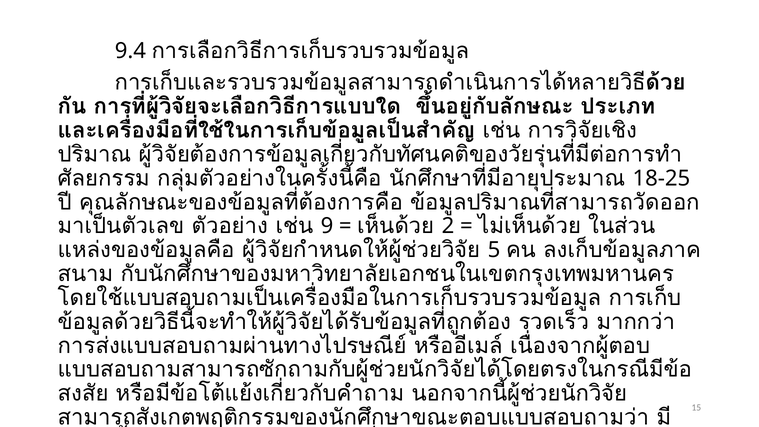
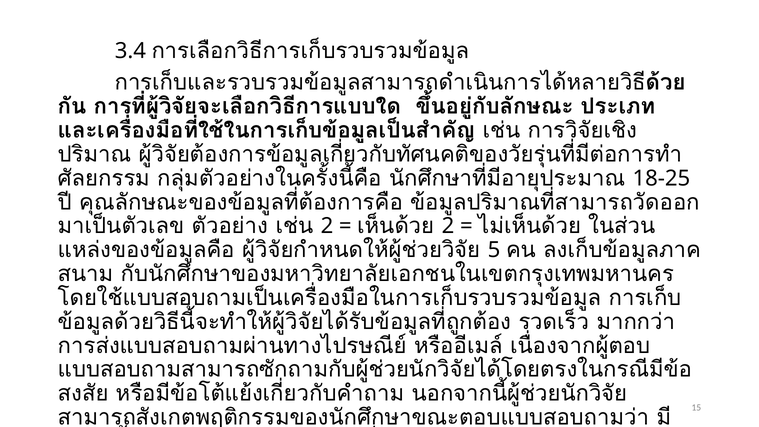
9.4: 9.4 -> 3.4 (130, 51)
9: 9 -> 2 (327, 226)
